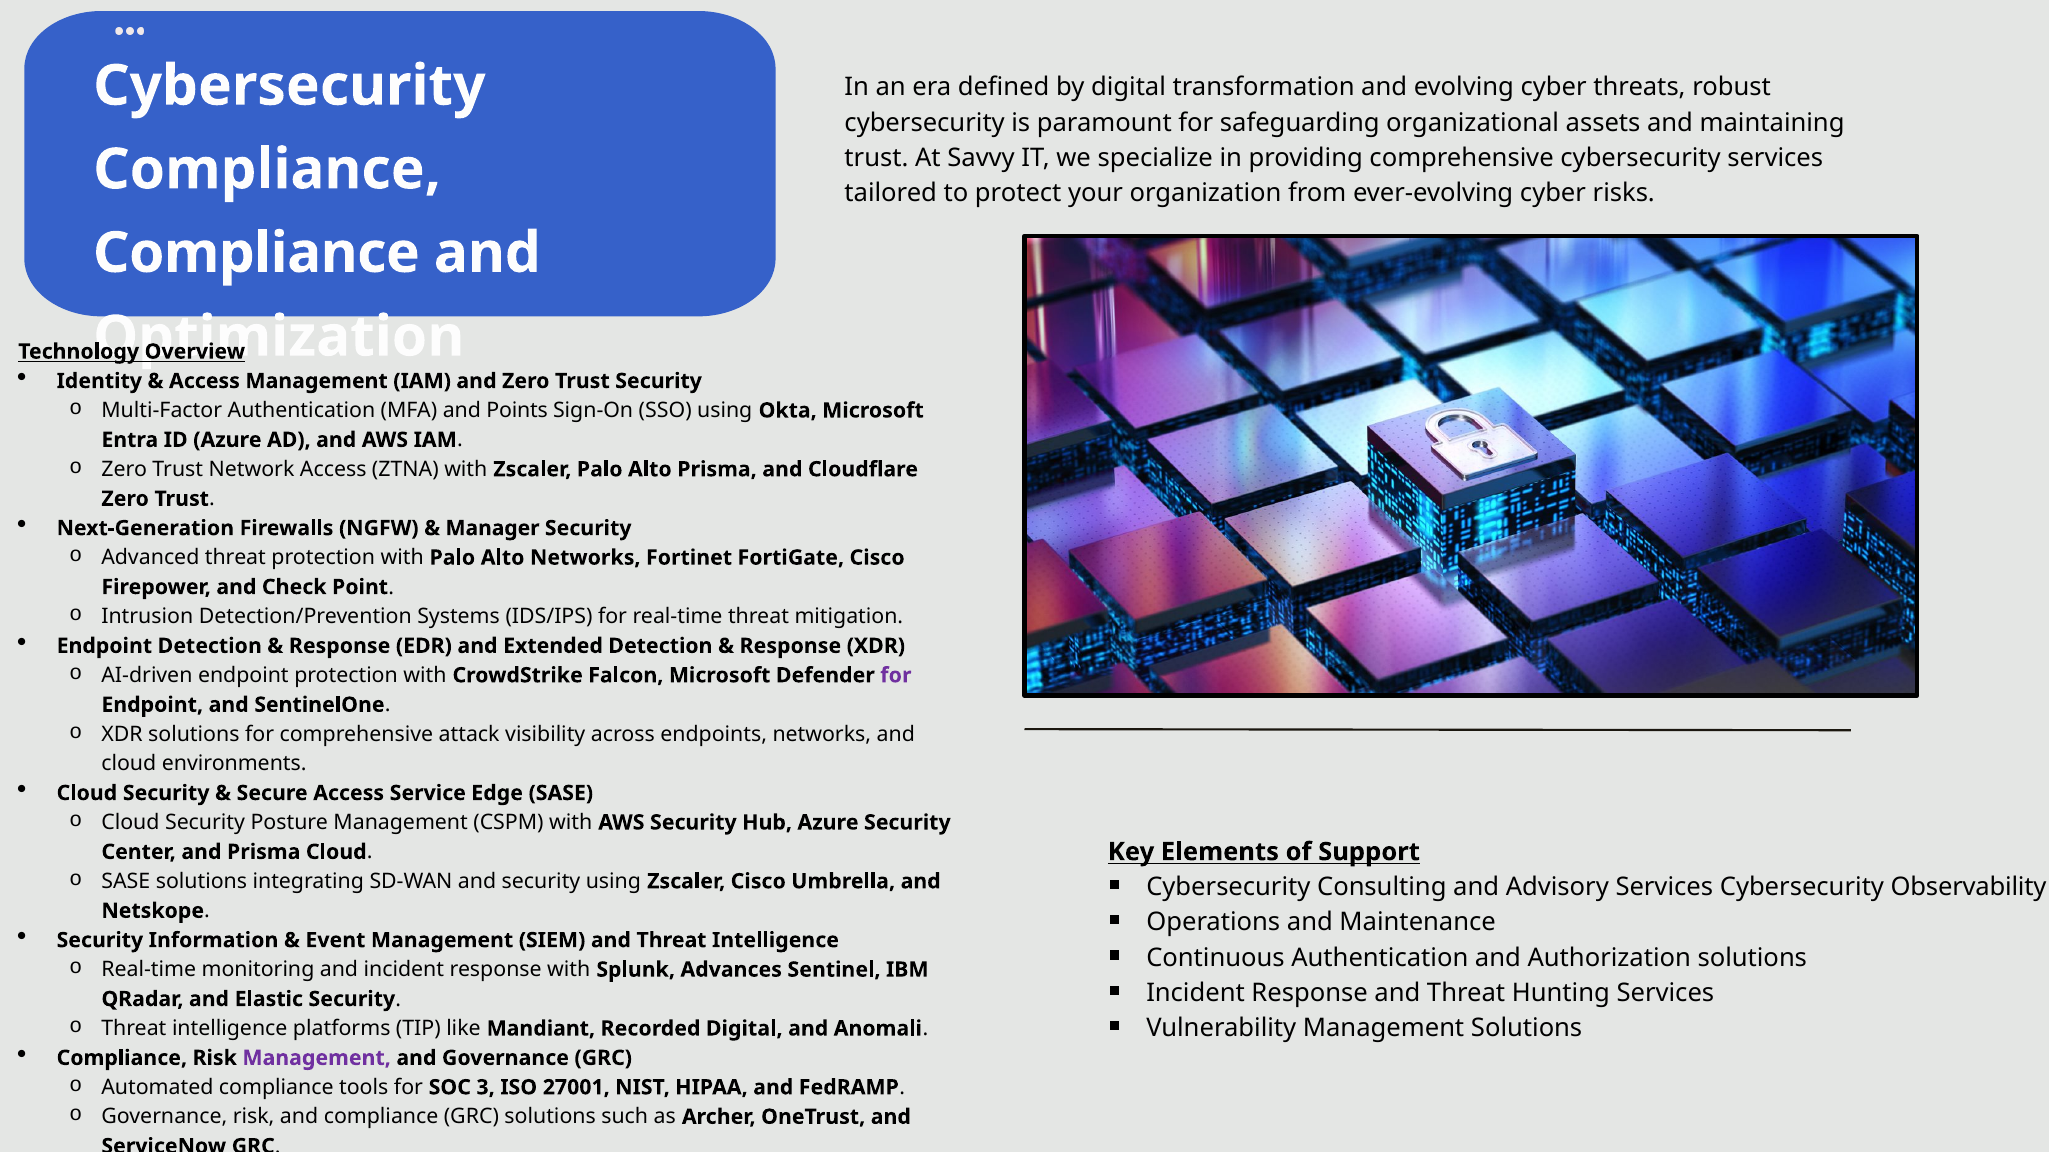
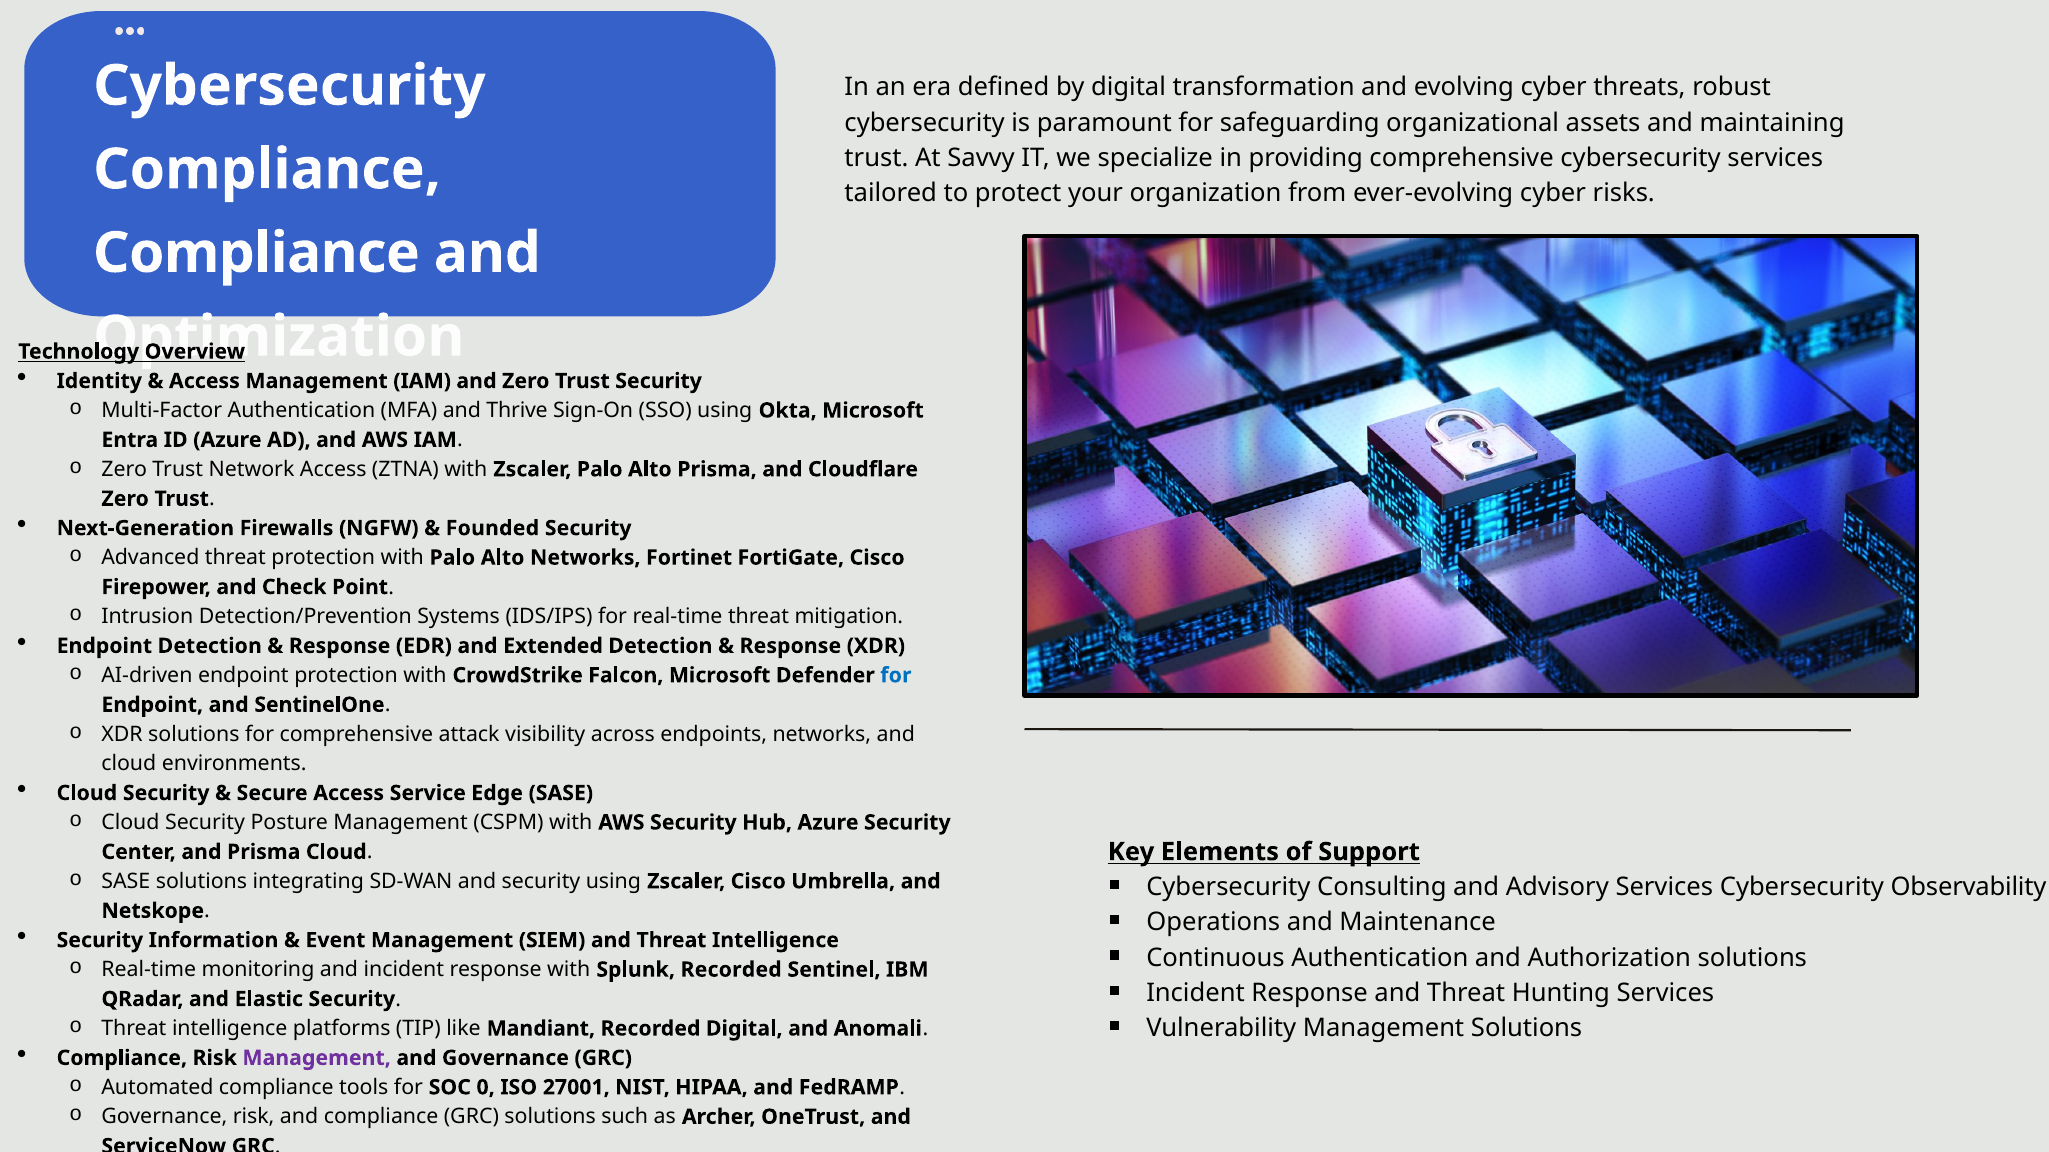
Points: Points -> Thrive (517, 411)
Manager: Manager -> Founded (492, 528)
for colour: purple -> blue (896, 676)
Splunk Advances: Advances -> Recorded (731, 970)
3: 3 -> 0 (486, 1088)
